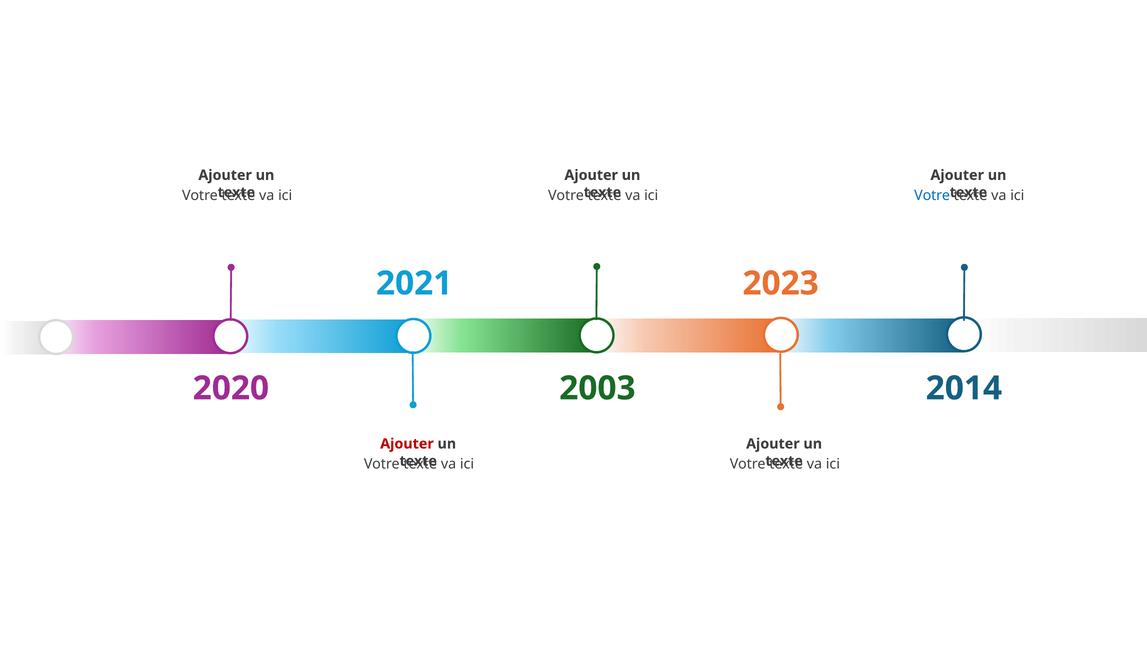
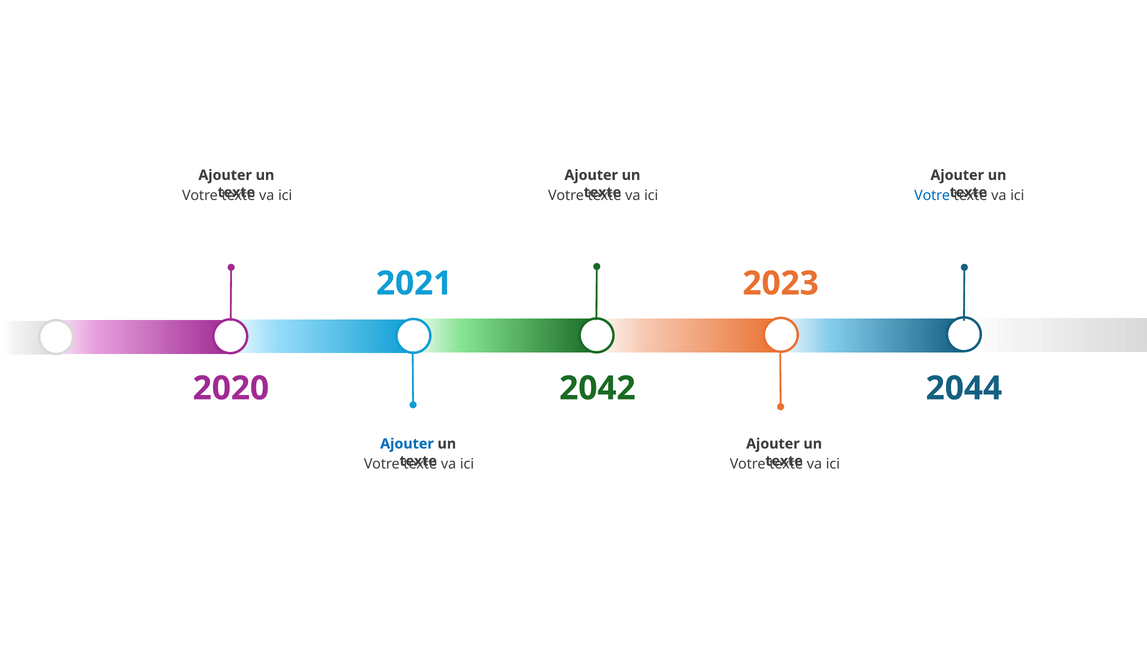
2003: 2003 -> 2042 (597, 388)
2014: 2014 -> 2044 (964, 388)
Ajouter colour: red -> blue (407, 444)
